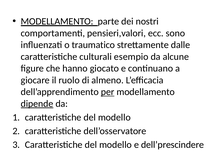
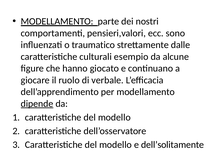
almeno: almeno -> verbale (108, 80)
per underline: present -> none (108, 92)
dell’prescindere: dell’prescindere -> dell’solitamente (173, 145)
